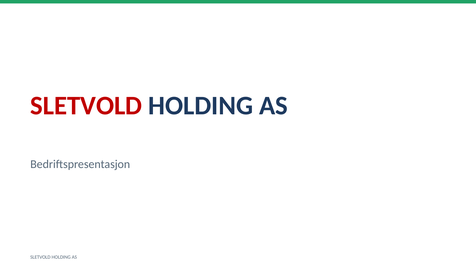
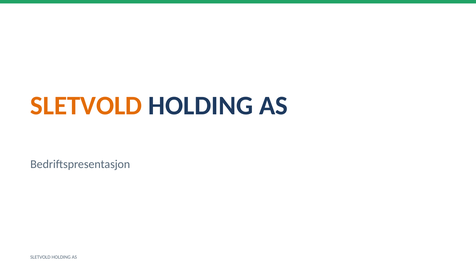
SLETVOLD colour: red -> orange (86, 106)
